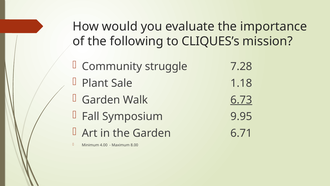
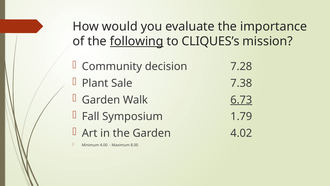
following underline: none -> present (137, 41)
struggle: struggle -> decision (166, 66)
1.18: 1.18 -> 7.38 (241, 83)
9.95: 9.95 -> 1.79 (241, 116)
6.71: 6.71 -> 4.02 (241, 133)
